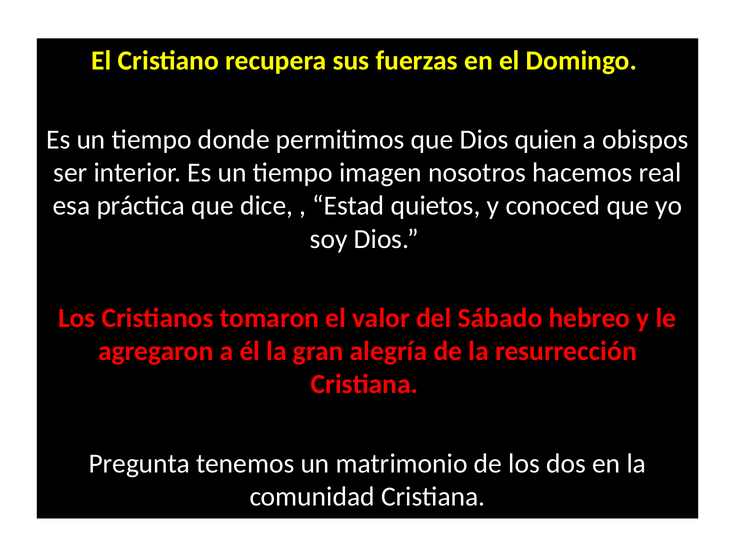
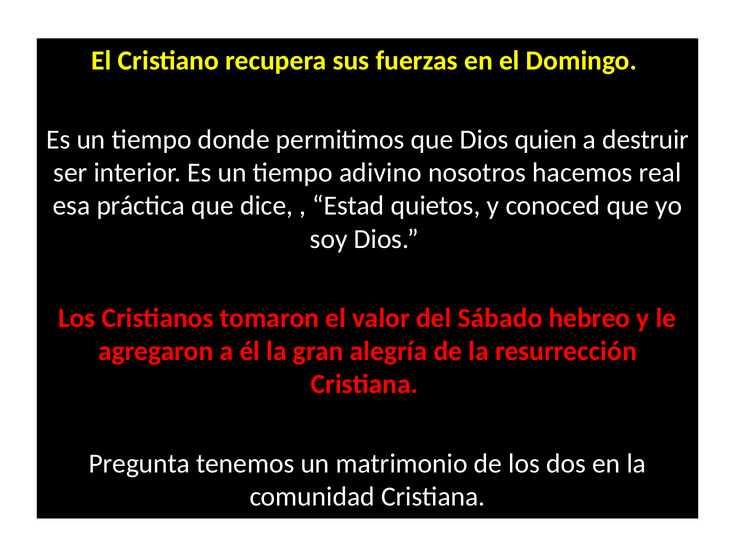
obispos: obispos -> destruir (646, 140)
imagen: imagen -> adivino (380, 173)
